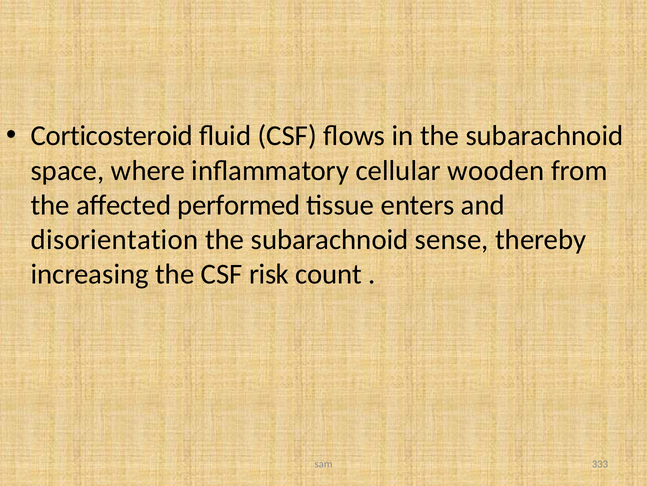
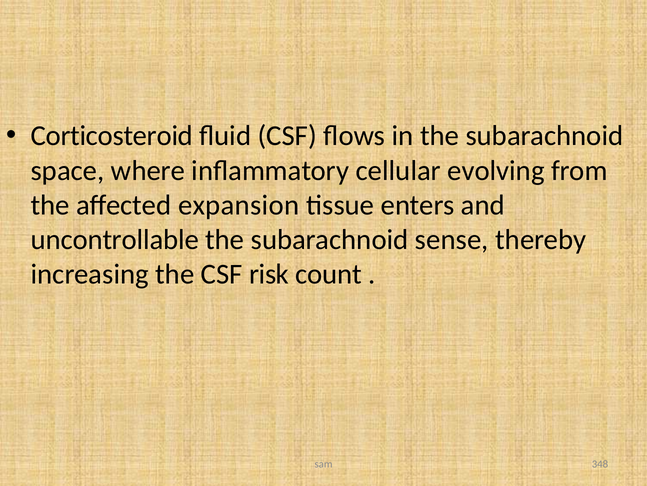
wooden: wooden -> evolving (496, 170)
performed: performed -> expansion (239, 205)
disorientation: disorientation -> uncontrollable (115, 239)
333: 333 -> 348 (600, 463)
